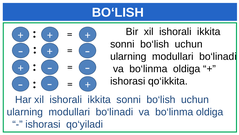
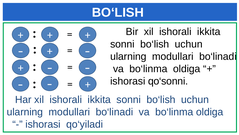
qo‘ikkita: qo‘ikkita -> qo‘sonni (168, 81)
